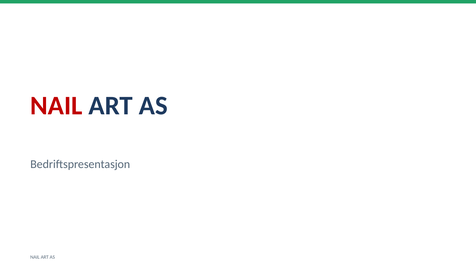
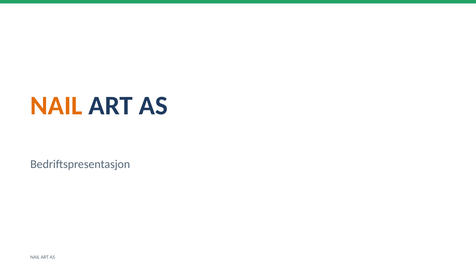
NAIL colour: red -> orange (56, 106)
